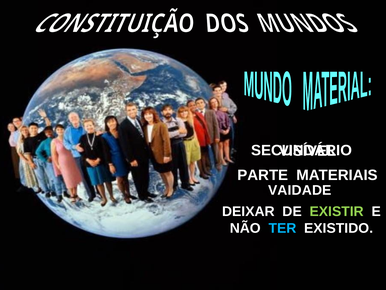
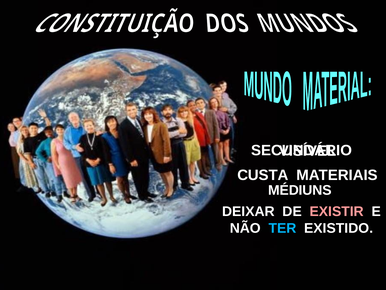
PARTE: PARTE -> CUSTA (263, 175)
VAIDADE: VAIDADE -> MÉDIUNS (300, 190)
EXISTIR colour: light green -> pink (337, 211)
